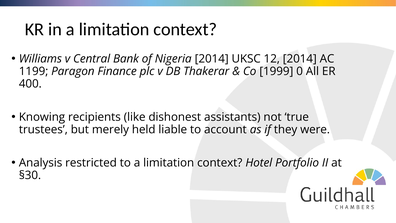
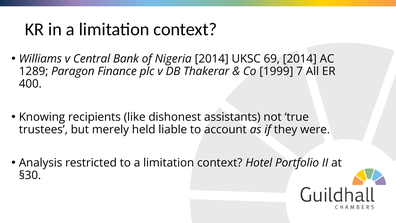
12: 12 -> 69 (272, 59)
1199: 1199 -> 1289 (34, 71)
0: 0 -> 7 (300, 71)
